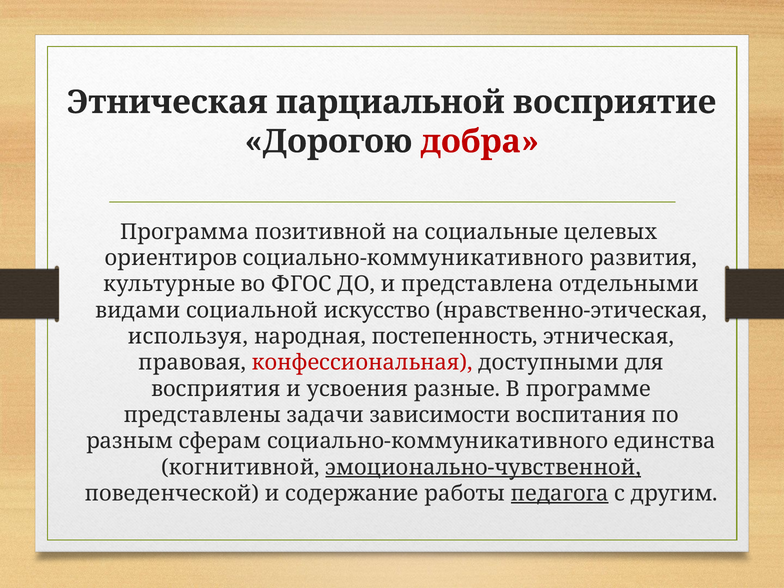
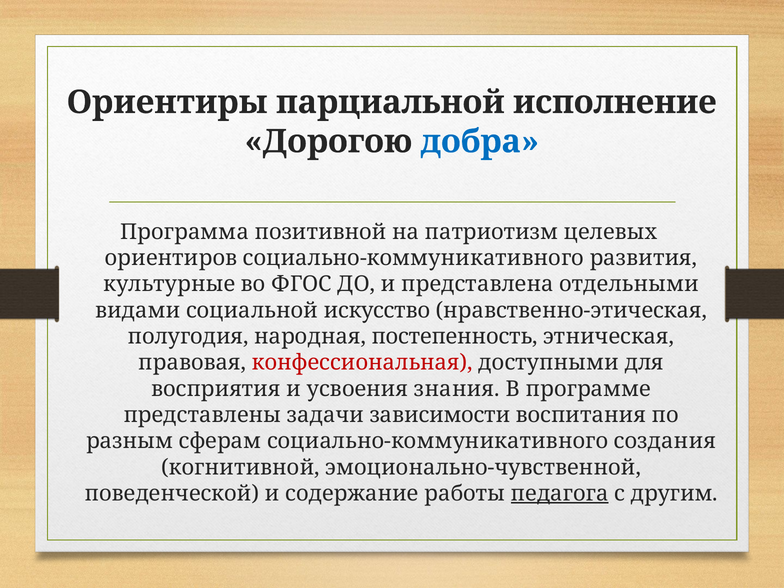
Этническая: Этническая -> Ориентиры (167, 102)
восприятие: восприятие -> исполнение (615, 102)
добра colour: red -> blue (480, 141)
социальные: социальные -> патриотизм (492, 232)
используя: используя -> полугодия (188, 337)
разные: разные -> знания (457, 389)
единства: единства -> создания (665, 441)
эмоционально-чувственной underline: present -> none (483, 467)
